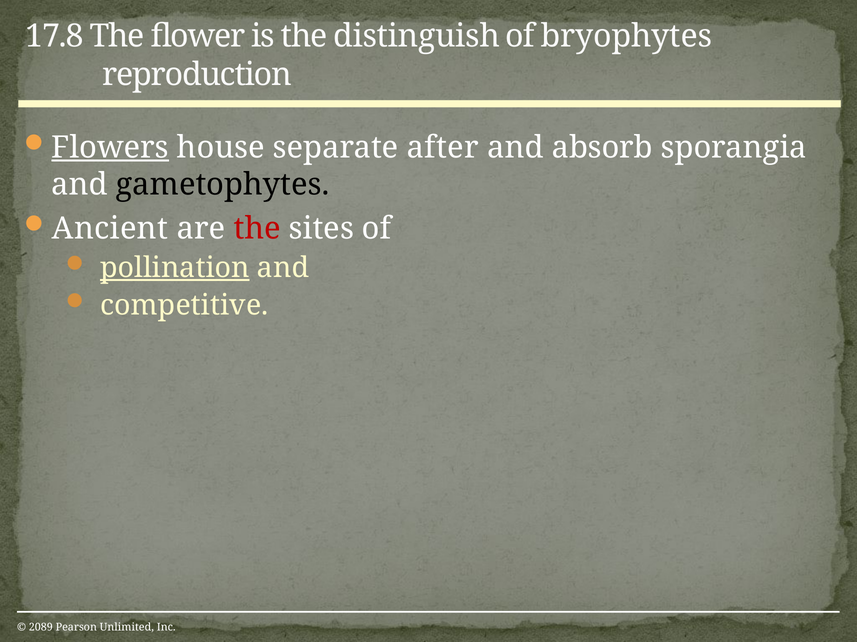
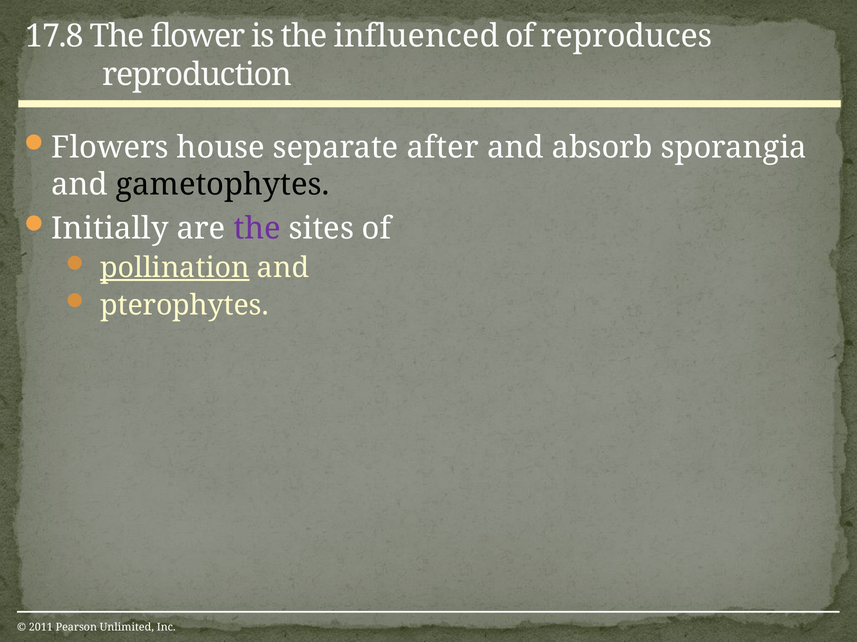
distinguish: distinguish -> influenced (416, 36)
bryophytes: bryophytes -> reproduces (626, 36)
Flowers underline: present -> none (110, 148)
Ancient: Ancient -> Initially (110, 229)
the colour: red -> purple (257, 229)
competitive: competitive -> pterophytes (185, 306)
2089: 2089 -> 2011 (41, 628)
